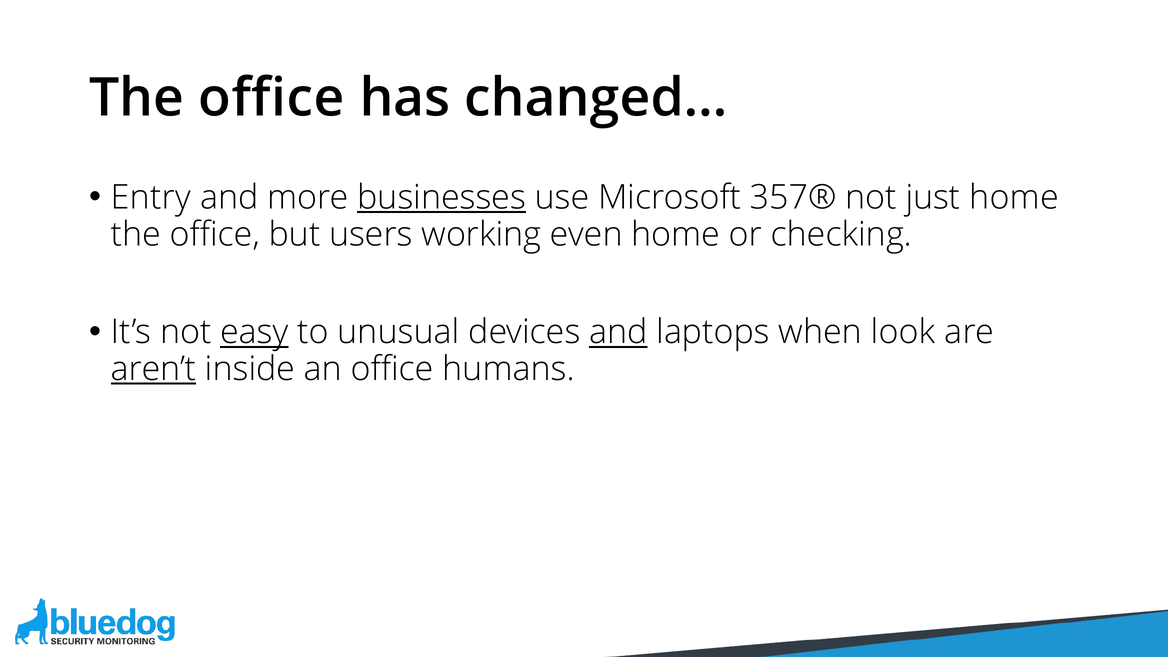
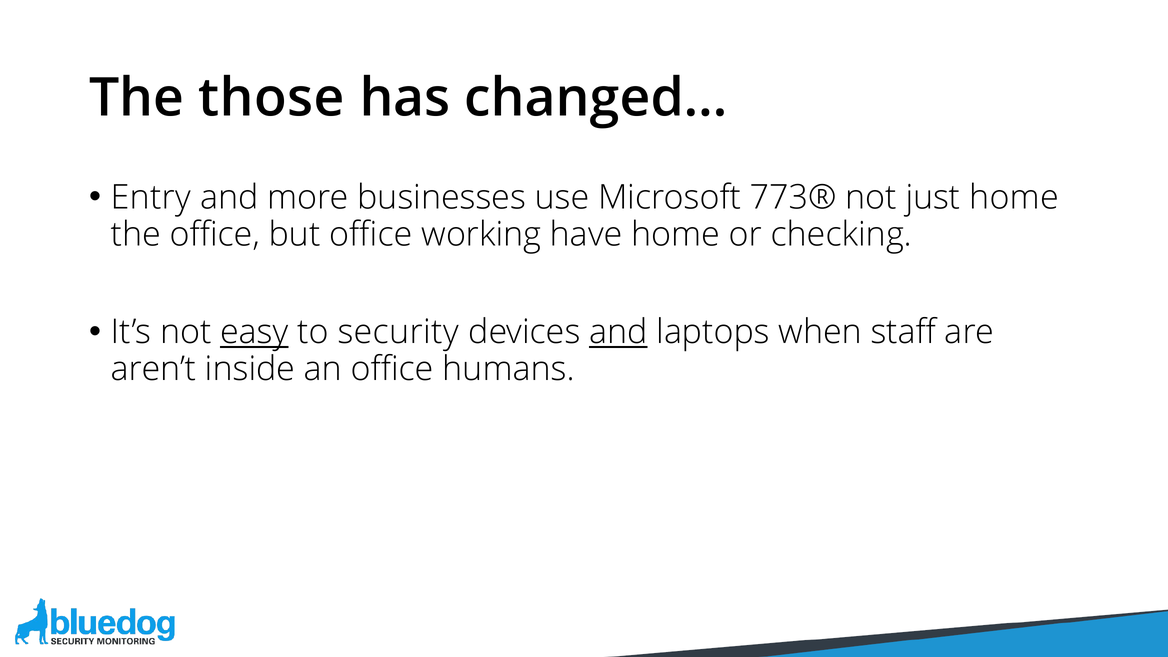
office: office -> those (272, 98)
businesses underline: present -> none (442, 197)
357®: 357® -> 773® (793, 197)
but users: users -> office (371, 234)
even: even -> have (586, 234)
unusual: unusual -> security (398, 332)
look: look -> staff (903, 332)
aren’t underline: present -> none (154, 369)
